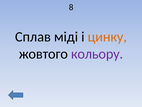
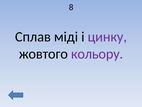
цинку colour: orange -> purple (107, 37)
